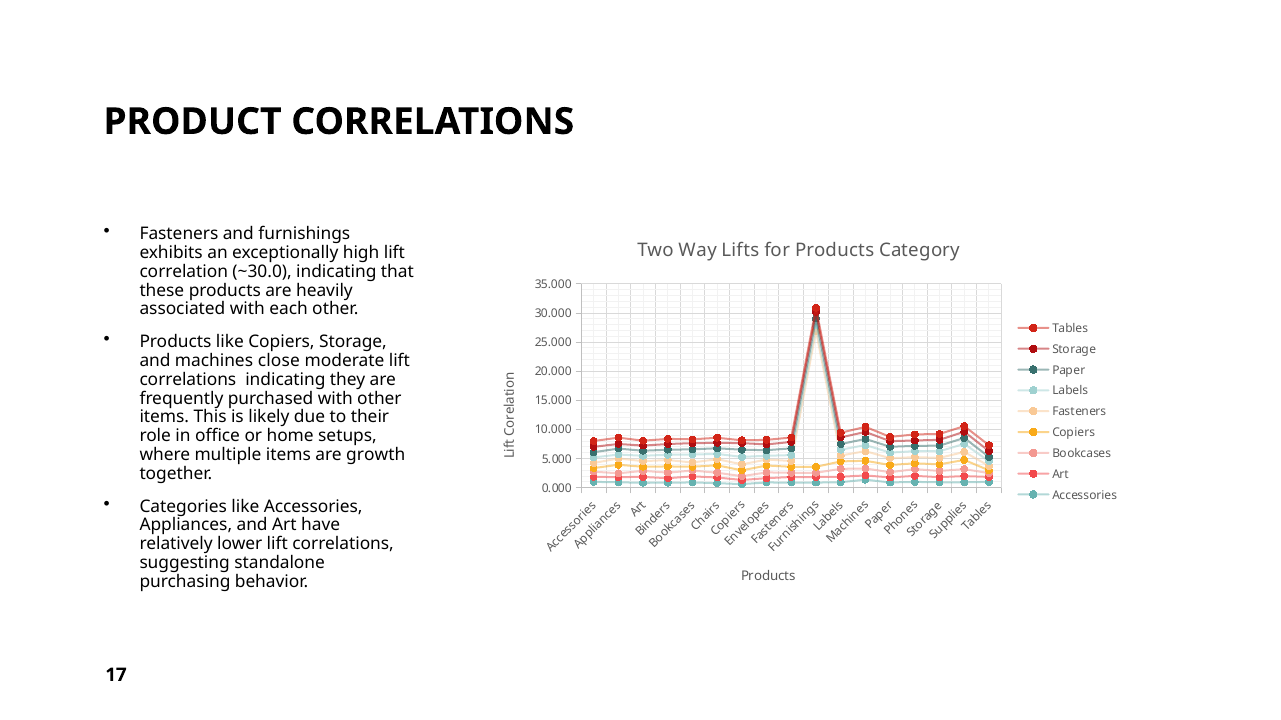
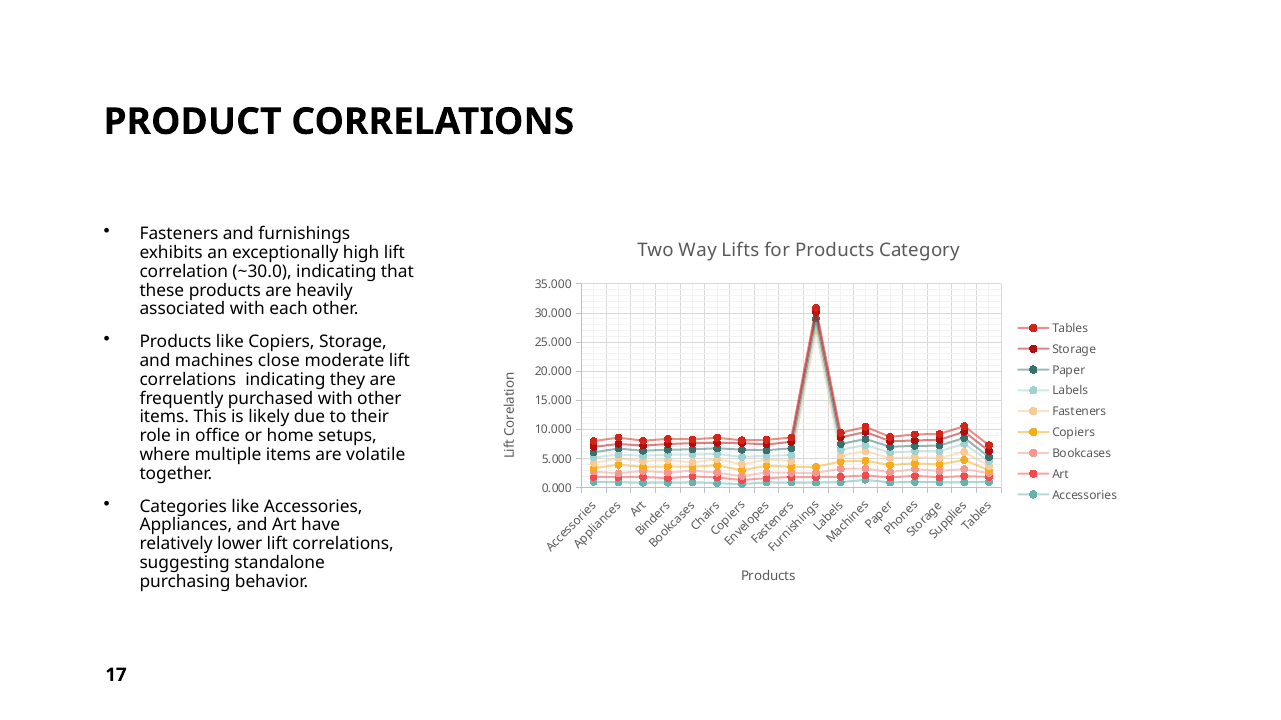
growth: growth -> volatile (376, 455)
